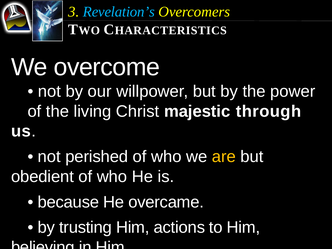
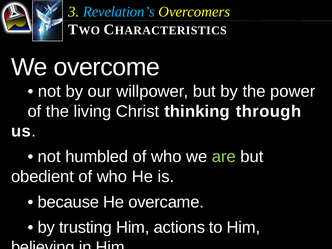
majestic: majestic -> thinking (197, 111)
perished: perished -> humbled (97, 157)
are colour: yellow -> light green (224, 157)
